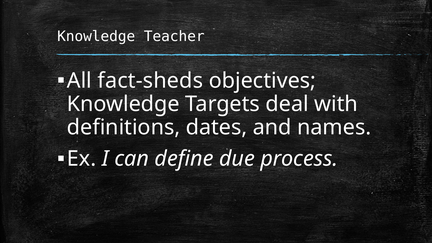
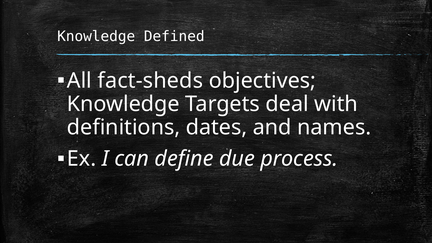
Teacher: Teacher -> Defined (174, 36)
